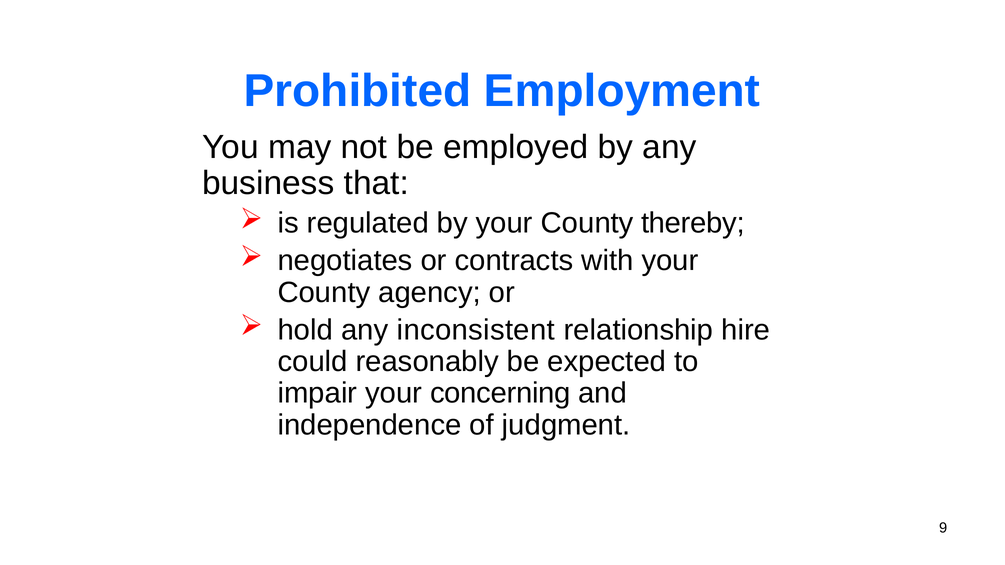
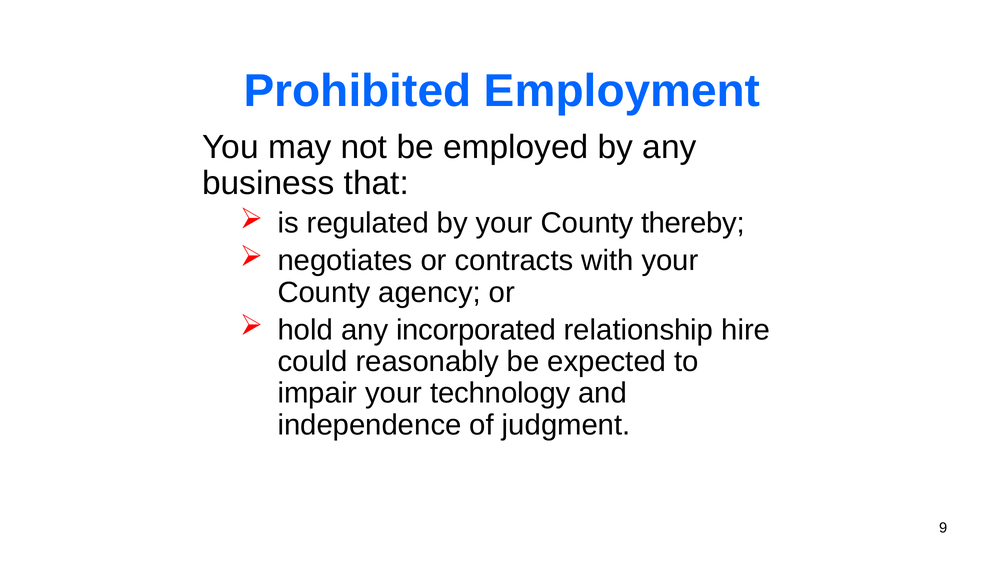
inconsistent: inconsistent -> incorporated (476, 330)
concerning: concerning -> technology (500, 393)
